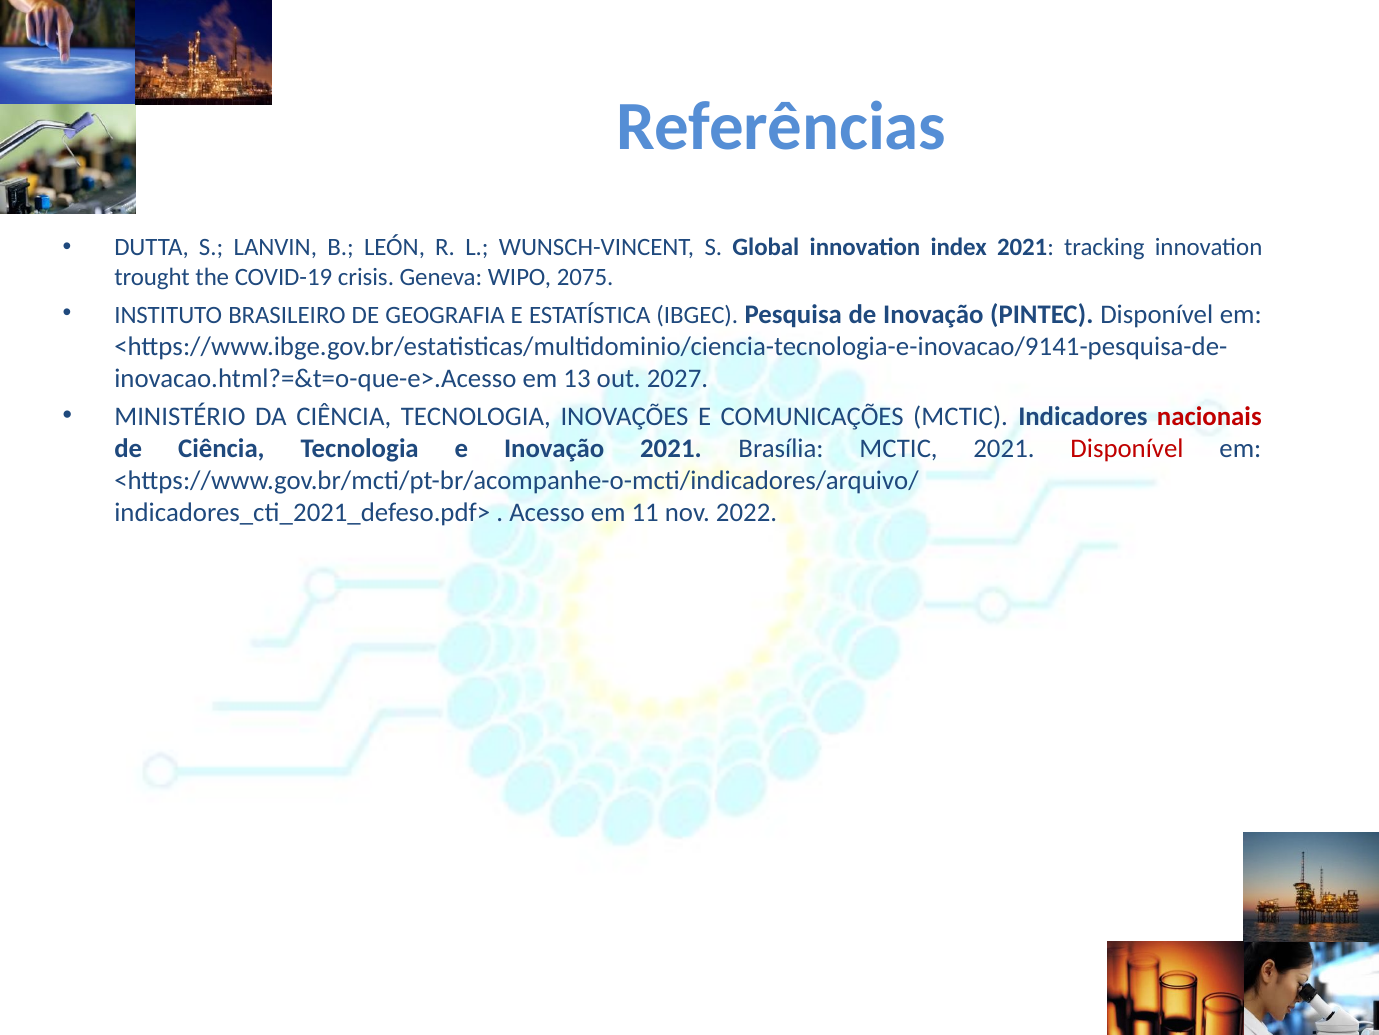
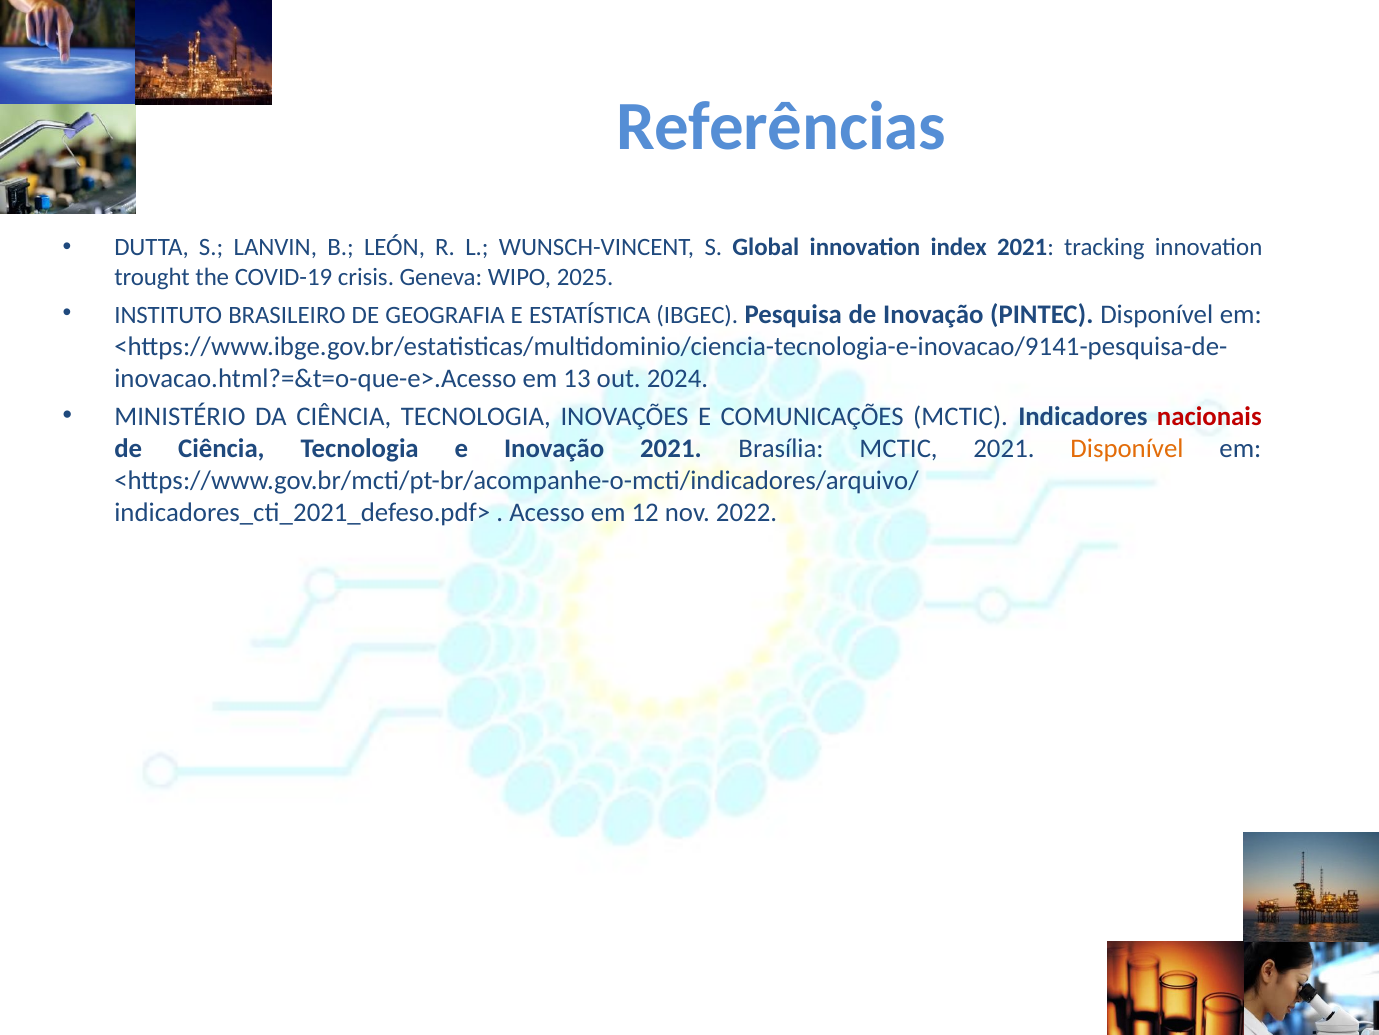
2075: 2075 -> 2025 (585, 277)
2027: 2027 -> 2024 (677, 378)
Disponível colour: red -> orange (1127, 448)
11: 11 -> 12 (645, 513)
